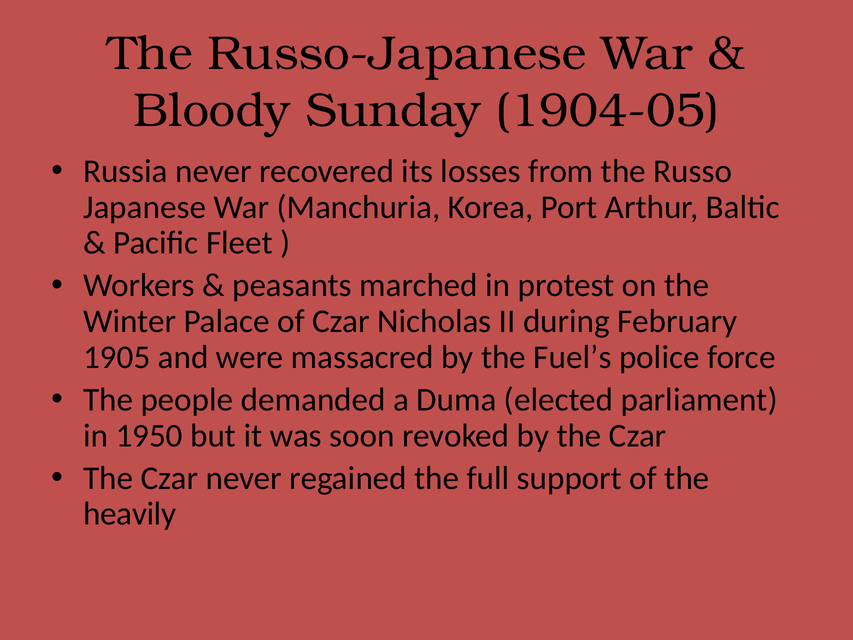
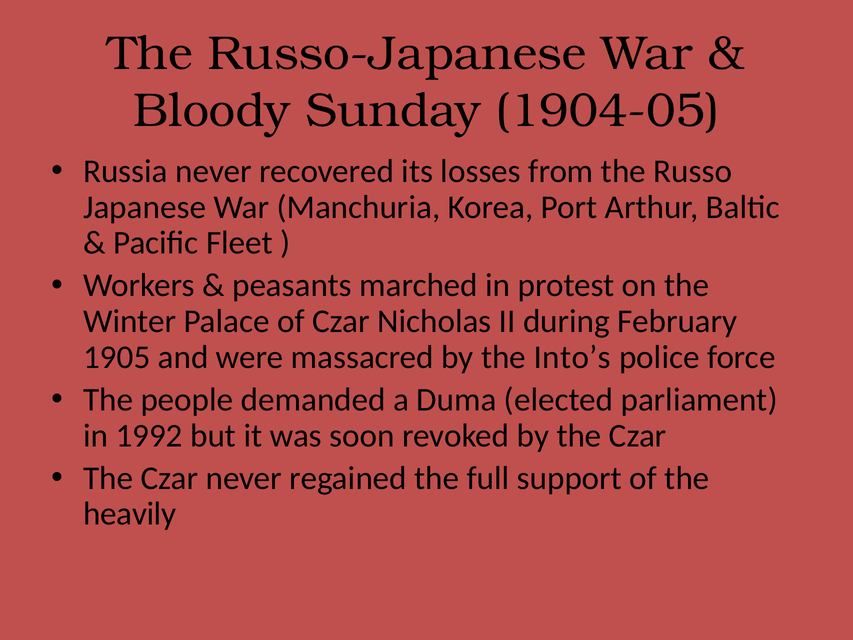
Fuel’s: Fuel’s -> Into’s (572, 357)
1950: 1950 -> 1992 (149, 435)
